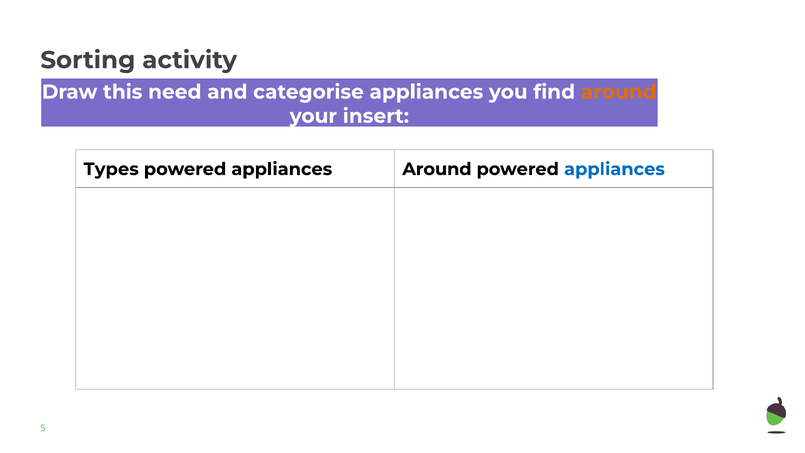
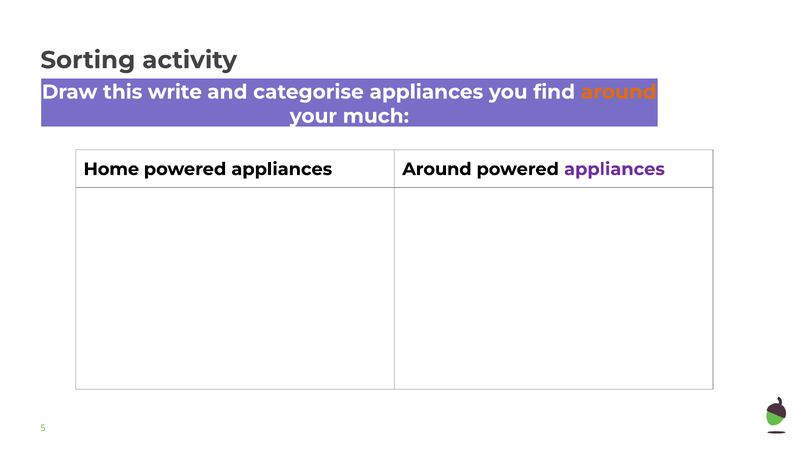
need: need -> write (175, 92)
insert: insert -> much (376, 116)
Types: Types -> Home (111, 169)
appliances colour: blue -> purple (614, 169)
